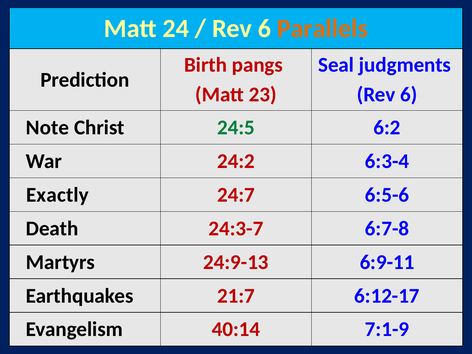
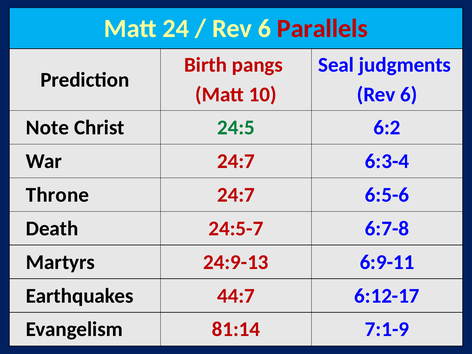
Parallels colour: orange -> red (322, 29)
23: 23 -> 10 (263, 95)
War 24:2: 24:2 -> 24:7 (236, 161)
Exactly: Exactly -> Throne (58, 195)
24:3-7: 24:3-7 -> 24:5-7 (236, 229)
21:7: 21:7 -> 44:7 (236, 296)
40:14: 40:14 -> 81:14 (236, 329)
